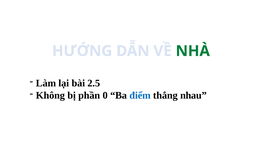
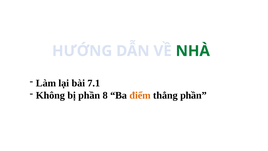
2.5: 2.5 -> 7.1 (94, 83)
0: 0 -> 8 (105, 95)
điểm colour: blue -> orange (140, 95)
thẳng nhau: nhau -> phần (193, 95)
